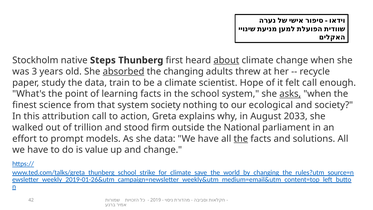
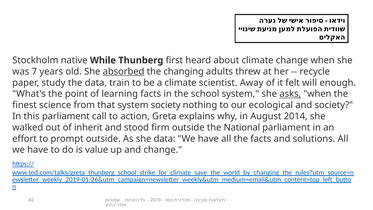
Steps: Steps -> While (103, 60)
about underline: present -> none (226, 60)
3: 3 -> 7 (34, 71)
Hope: Hope -> Away (252, 83)
felt call: call -> will (310, 83)
this attribution: attribution -> parliament (66, 116)
2033: 2033 -> 2014 (296, 116)
trillion: trillion -> inherit (88, 127)
prompt models: models -> outside (103, 139)
the underline: present -> none (241, 139)
